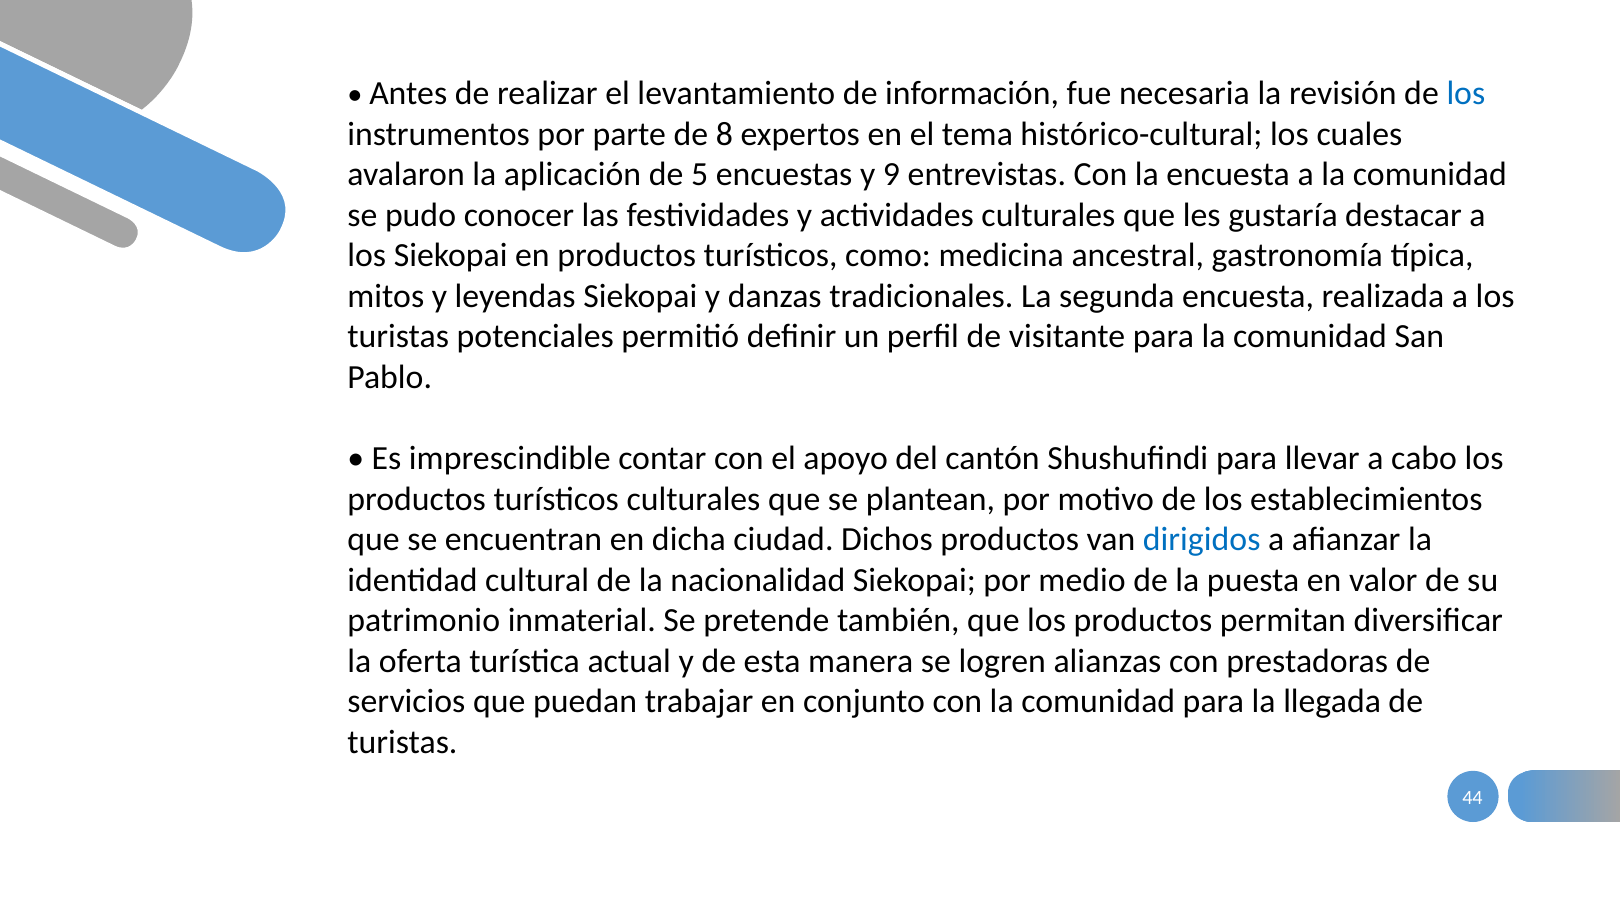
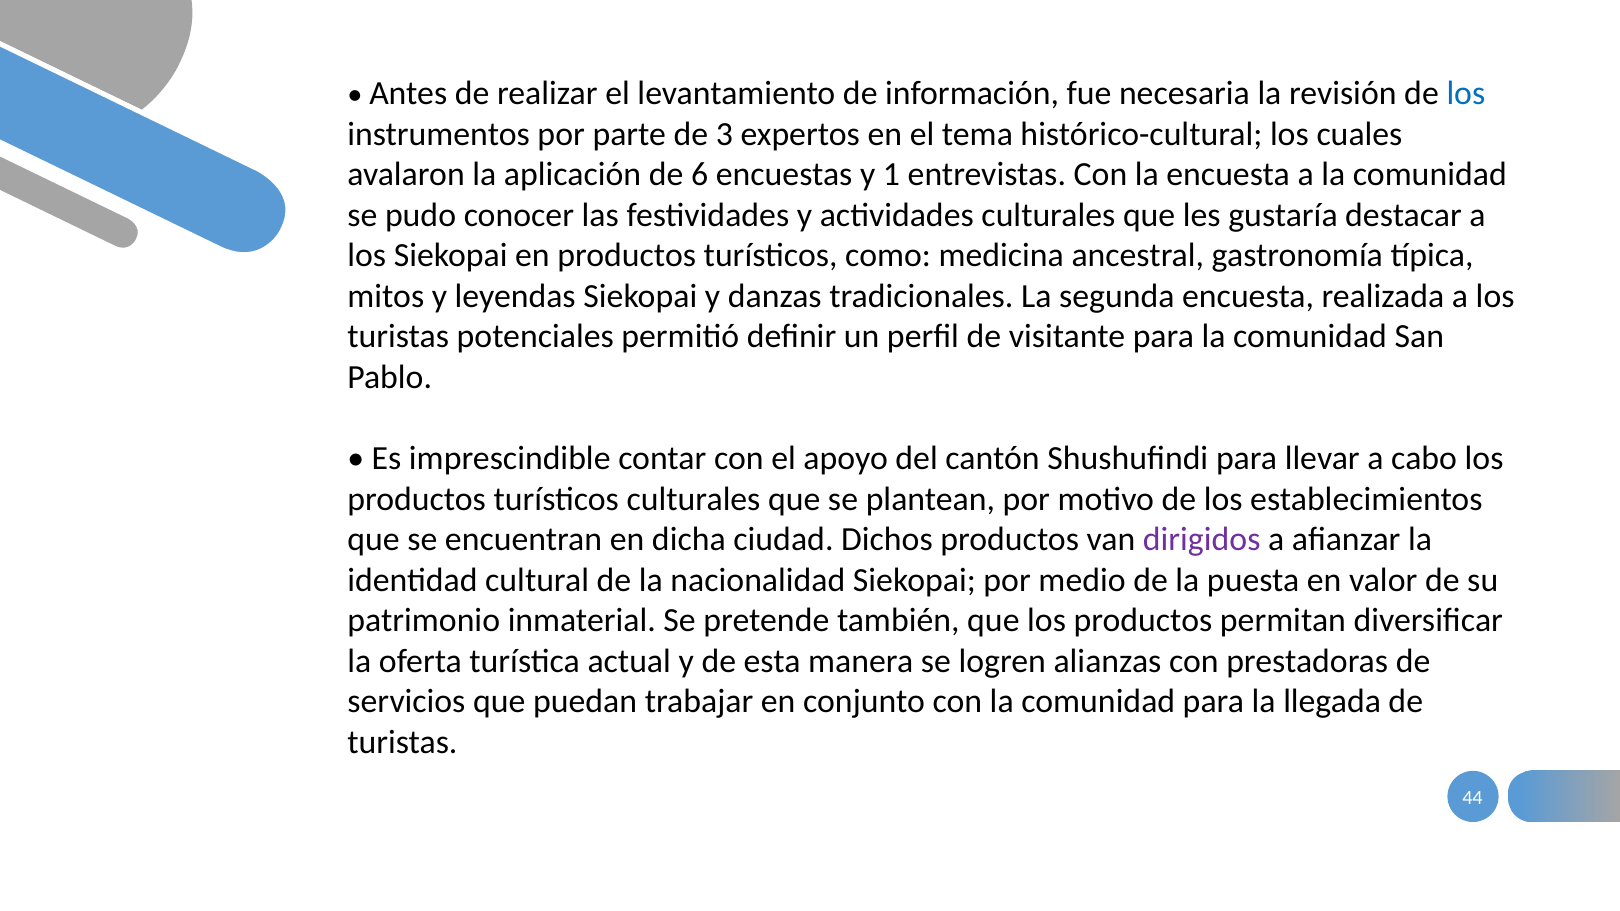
8: 8 -> 3 (724, 134)
5: 5 -> 6 (700, 175)
9: 9 -> 1 (891, 175)
dirigidos colour: blue -> purple (1202, 540)
